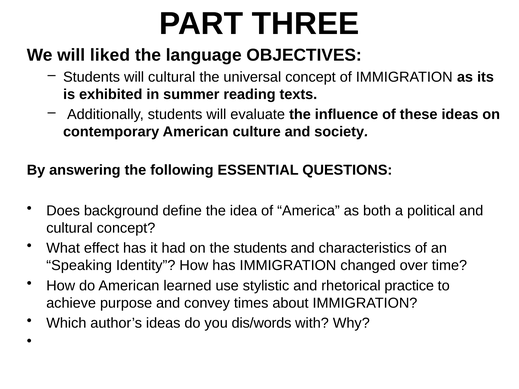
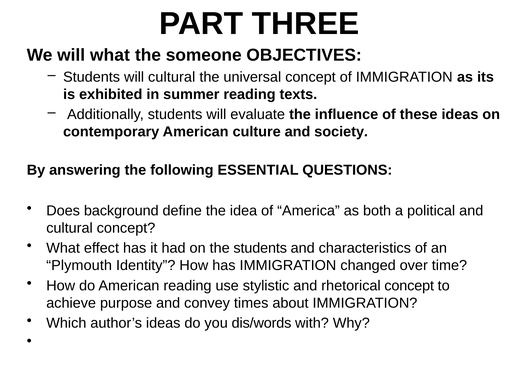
will liked: liked -> what (110, 55)
language: language -> someone (204, 55)
Speaking: Speaking -> Plymouth (79, 266)
American learned: learned -> reading (187, 286)
rhetorical practice: practice -> concept (409, 286)
